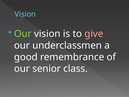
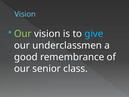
give colour: pink -> light blue (94, 34)
